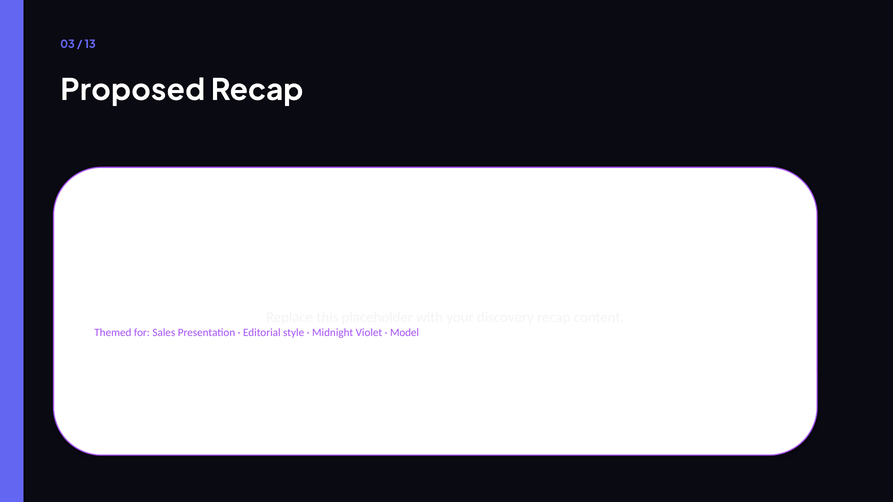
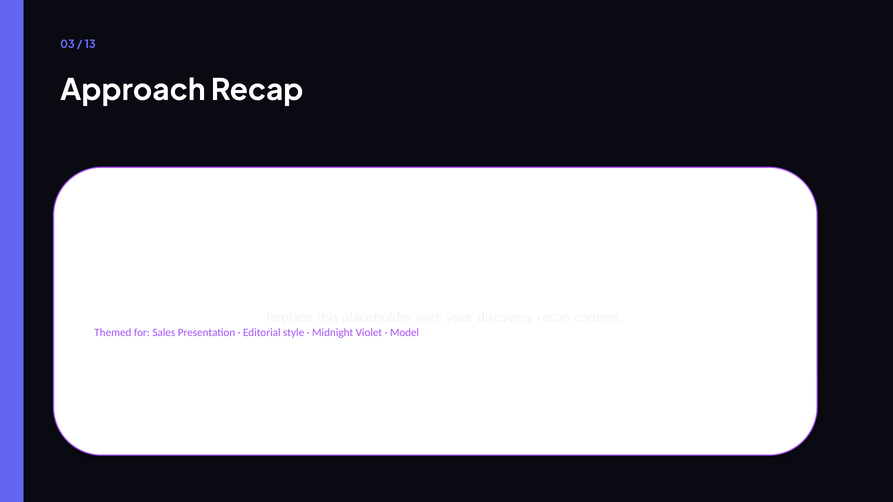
Proposed: Proposed -> Approach (133, 90)
